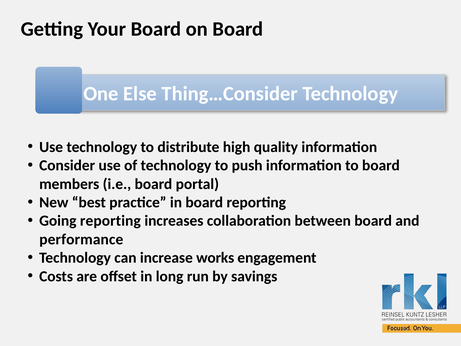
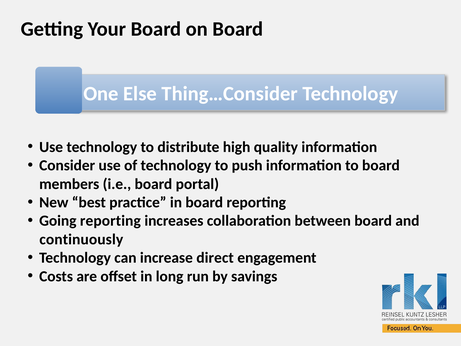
performance: performance -> continuously (81, 239)
works: works -> direct (215, 258)
